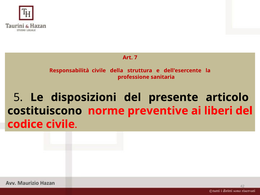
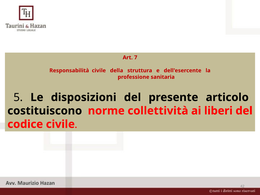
preventive: preventive -> collettività (158, 111)
